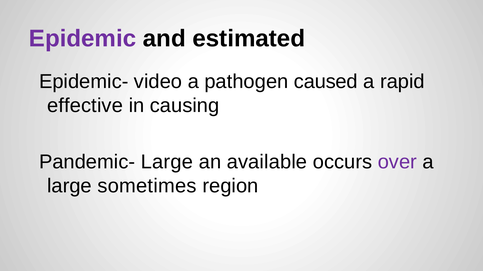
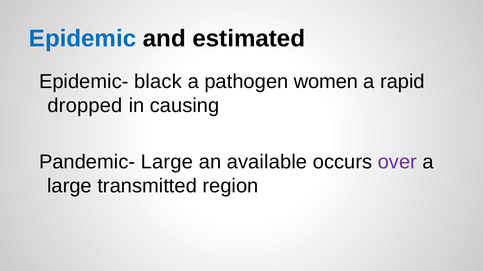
Epidemic colour: purple -> blue (83, 39)
video: video -> black (158, 82)
caused: caused -> women (326, 82)
effective: effective -> dropped (85, 106)
sometimes: sometimes -> transmitted (147, 186)
